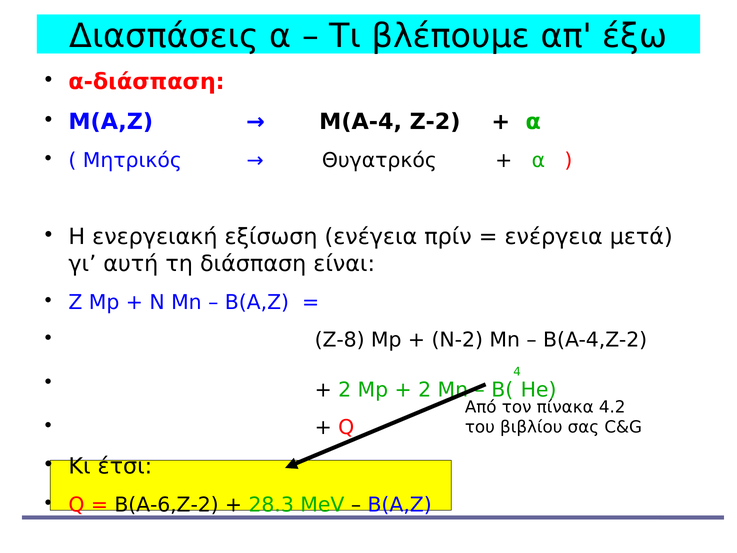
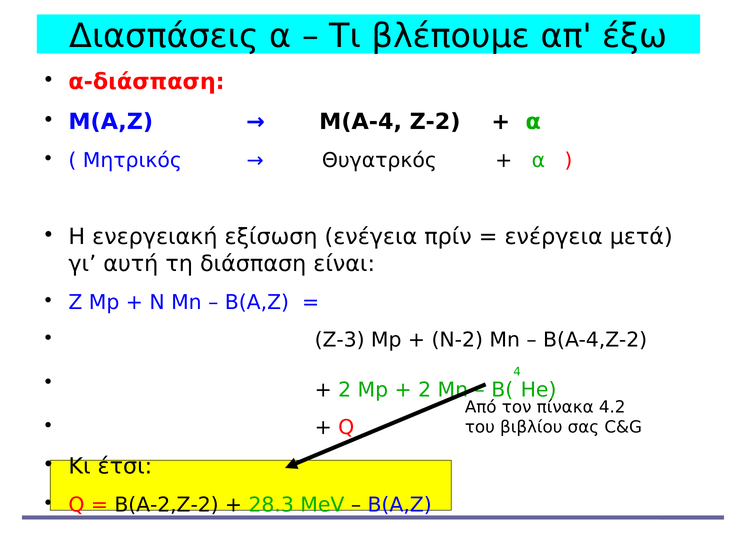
Z-8: Z-8 -> Z-3 (340, 340)
B(A-6,Z-2: B(A-6,Z-2 -> B(A-2,Z-2 (167, 505)
